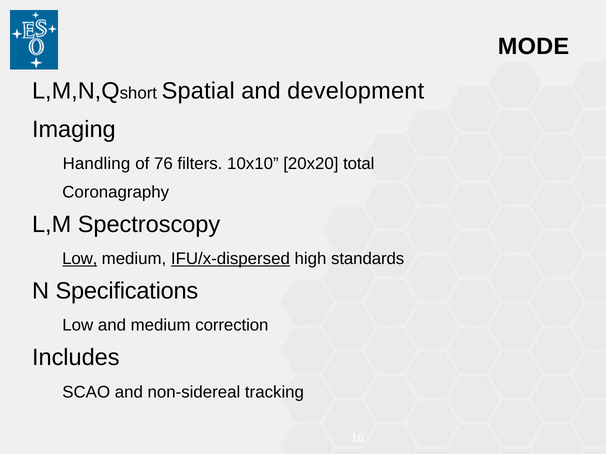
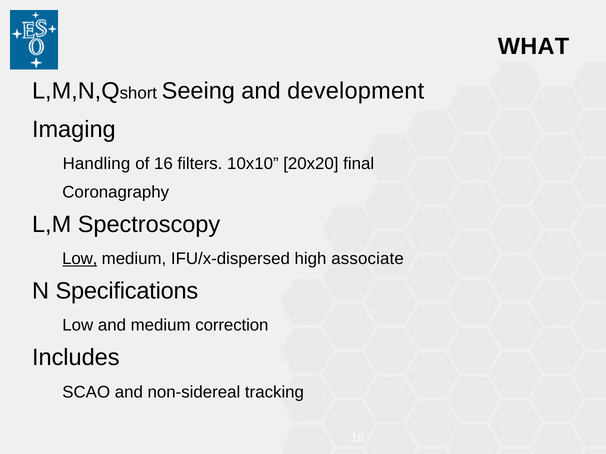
MODE: MODE -> WHAT (534, 47)
Spatial: Spatial -> Seeing (198, 91)
of 76: 76 -> 16 (163, 164)
total: total -> final (359, 164)
IFU/x-dispersed underline: present -> none (230, 259)
standards: standards -> associate (368, 259)
